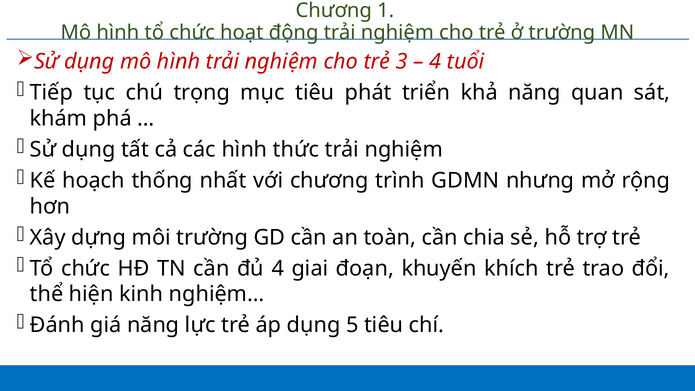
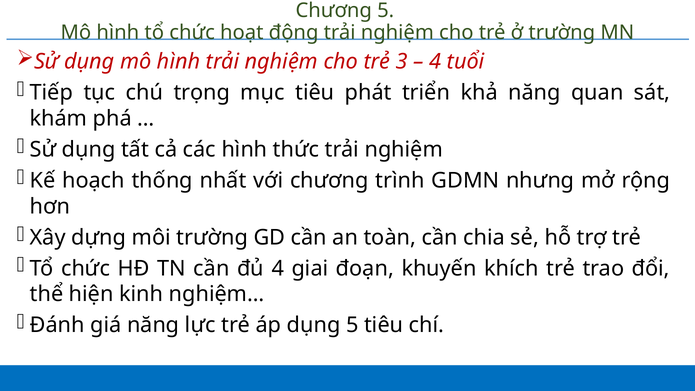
Chương 1: 1 -> 5 (386, 10)
